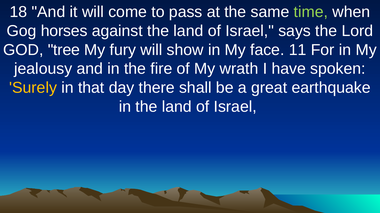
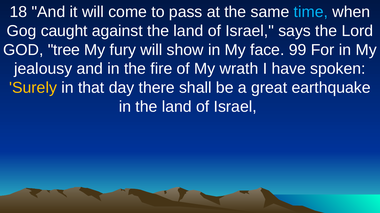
time colour: light green -> light blue (311, 12)
horses: horses -> caught (64, 31)
11: 11 -> 99 (298, 50)
